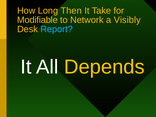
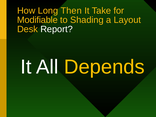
Network: Network -> Shading (87, 20)
Visibly: Visibly -> Layout (127, 20)
Report colour: light blue -> white (57, 29)
